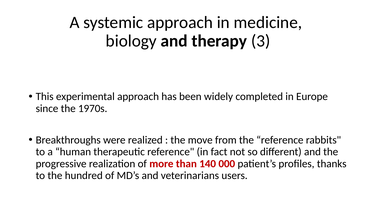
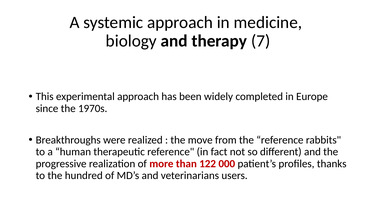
3: 3 -> 7 (261, 41)
140: 140 -> 122 (208, 163)
